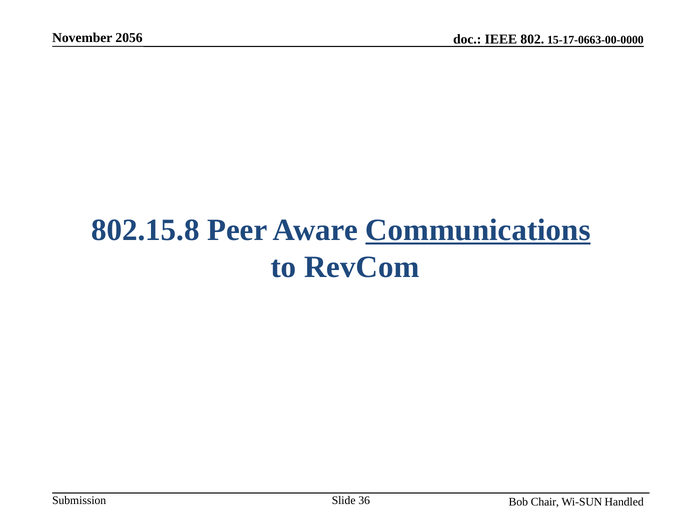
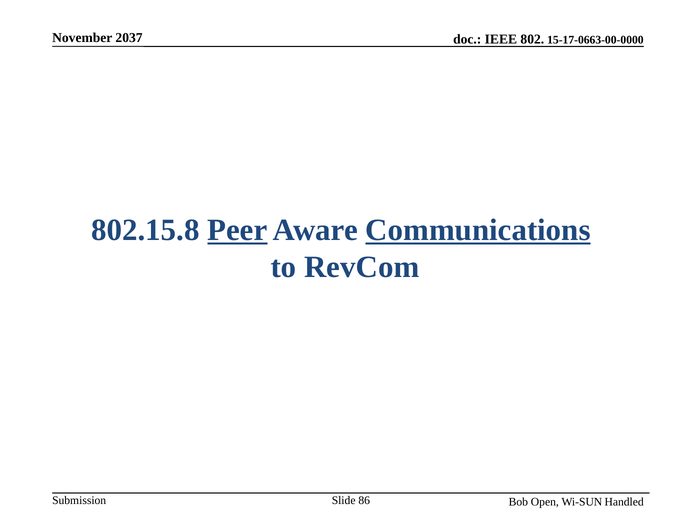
2056: 2056 -> 2037 (129, 38)
Peer underline: none -> present (237, 230)
36: 36 -> 86 (364, 501)
Chair: Chair -> Open (545, 502)
